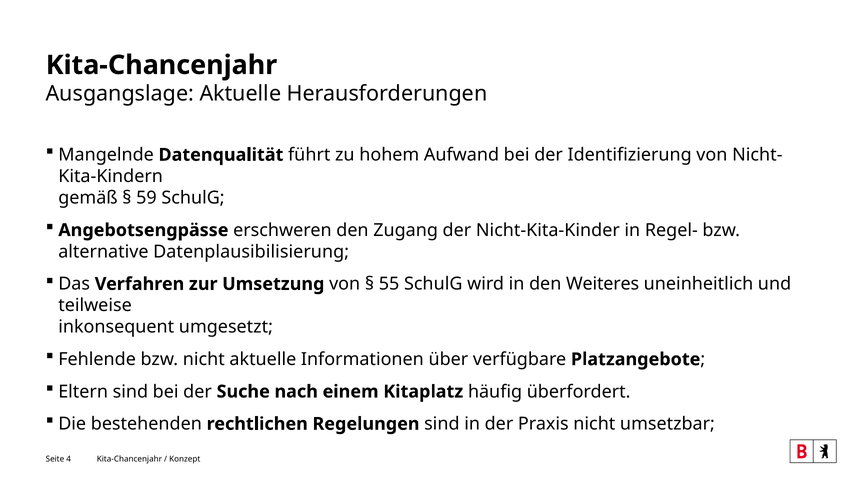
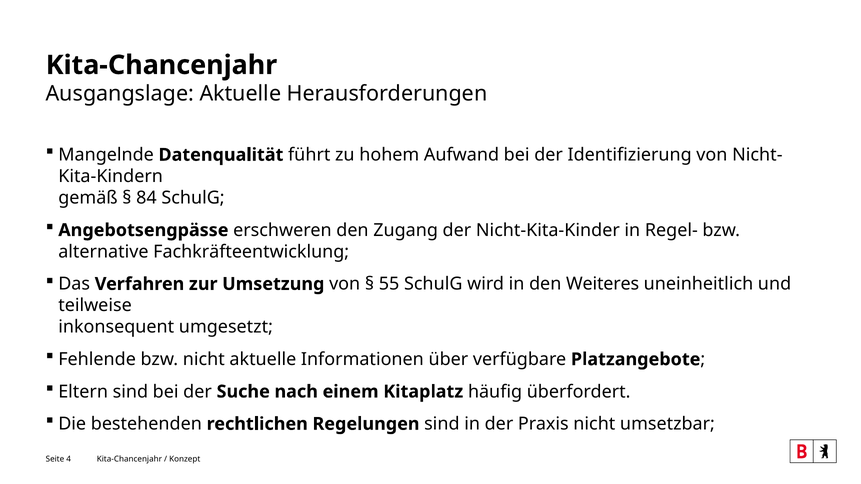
59: 59 -> 84 (146, 198)
Datenplausibilisierung: Datenplausibilisierung -> Fachkräfteentwicklung (251, 252)
